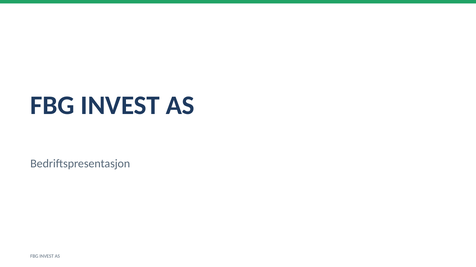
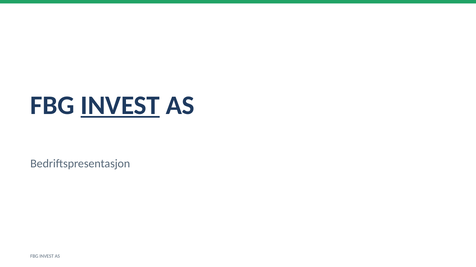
INVEST underline: none -> present (120, 106)
